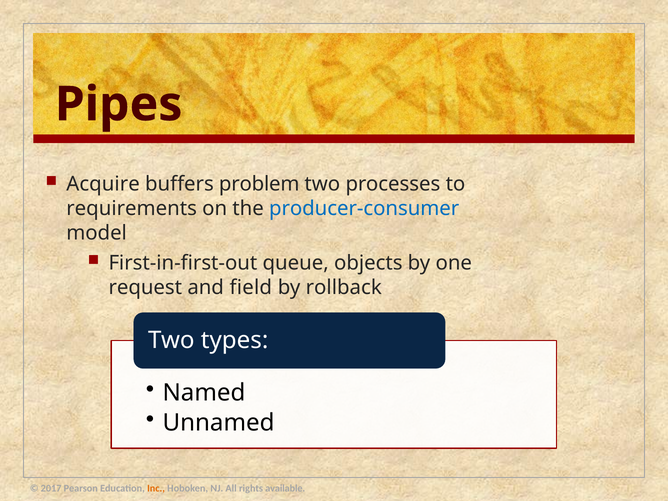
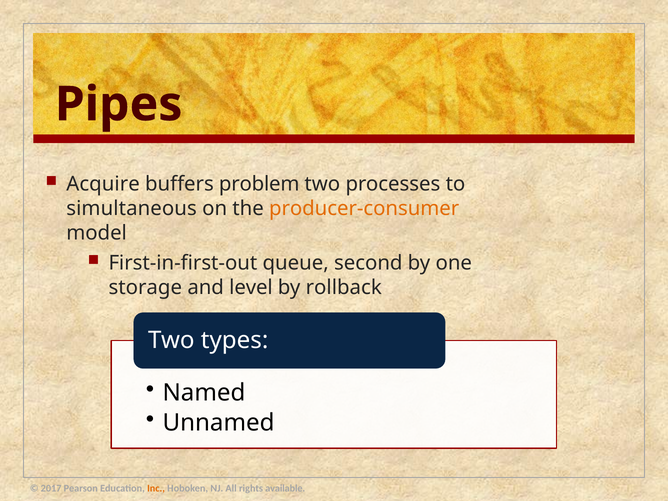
requirements: requirements -> simultaneous (132, 208)
producer-consumer colour: blue -> orange (364, 208)
objects: objects -> second (368, 263)
request: request -> storage (145, 287)
field: field -> level (251, 287)
